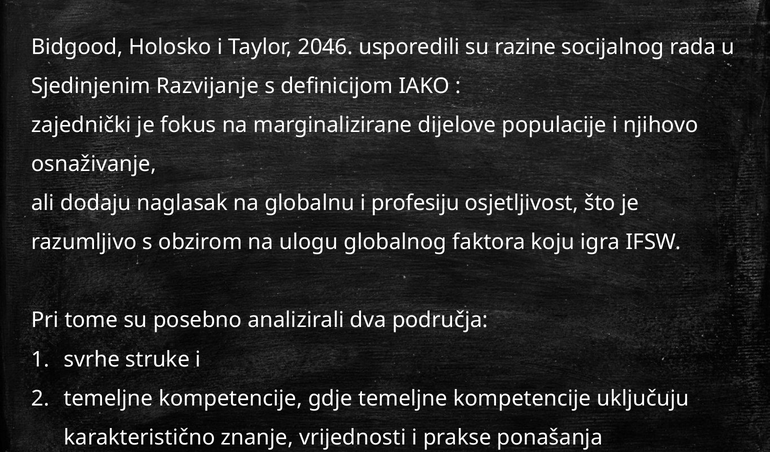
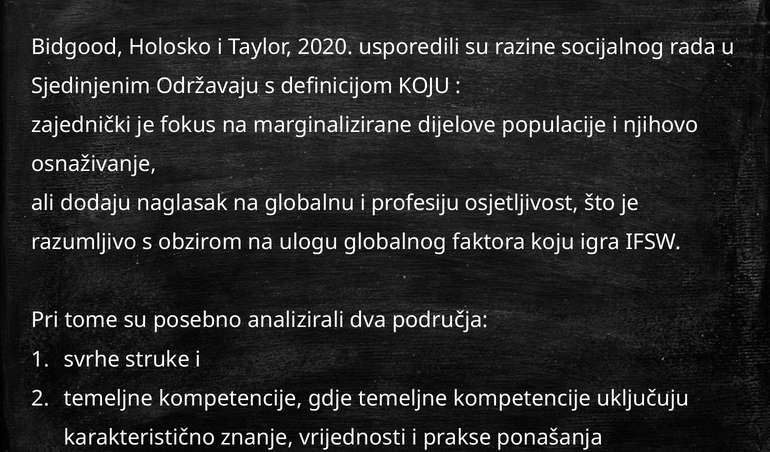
2046: 2046 -> 2020 (325, 47)
Razvijanje: Razvijanje -> Održavaju (208, 86)
definicijom IAKO: IAKO -> KOJU (424, 86)
